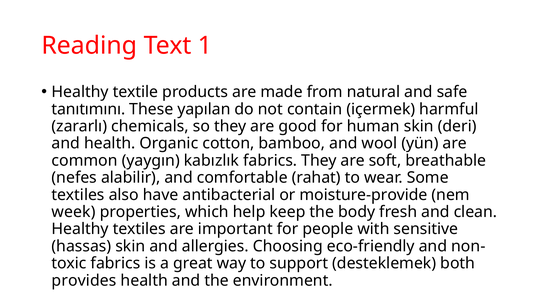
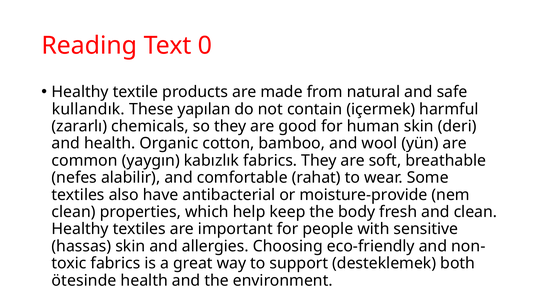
1: 1 -> 0 (205, 46)
tanıtımını: tanıtımını -> kullandık (88, 109)
week: week -> clean (74, 212)
provides: provides -> ötesinde (84, 280)
